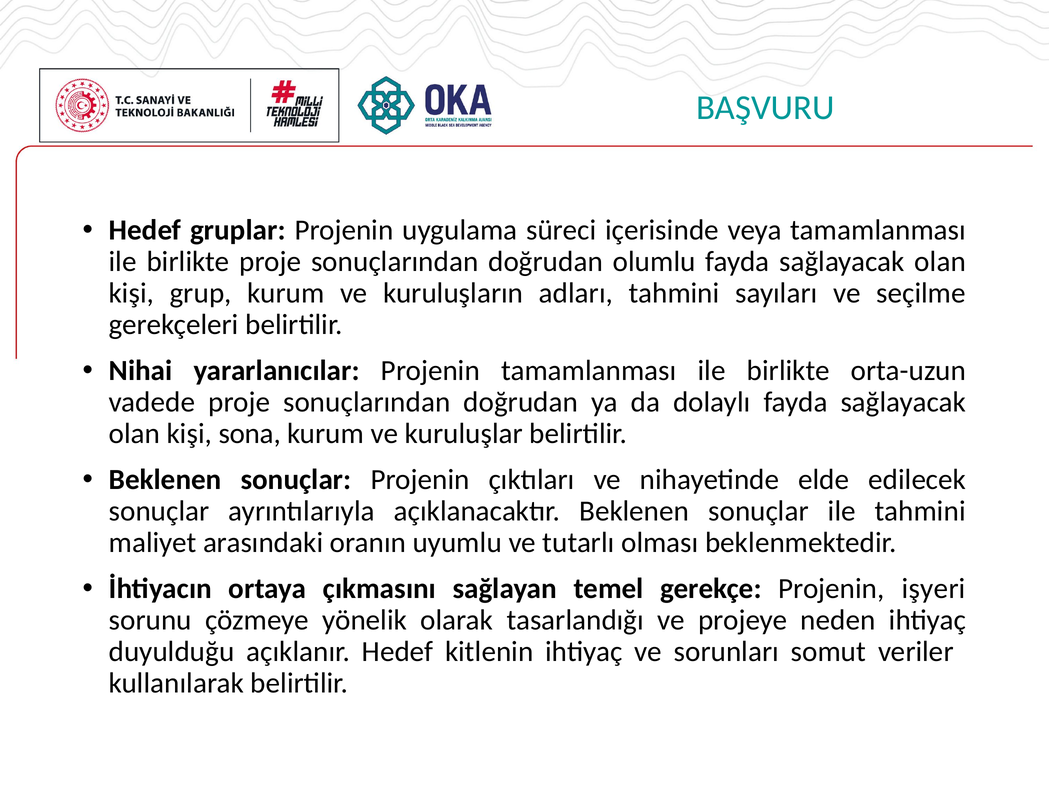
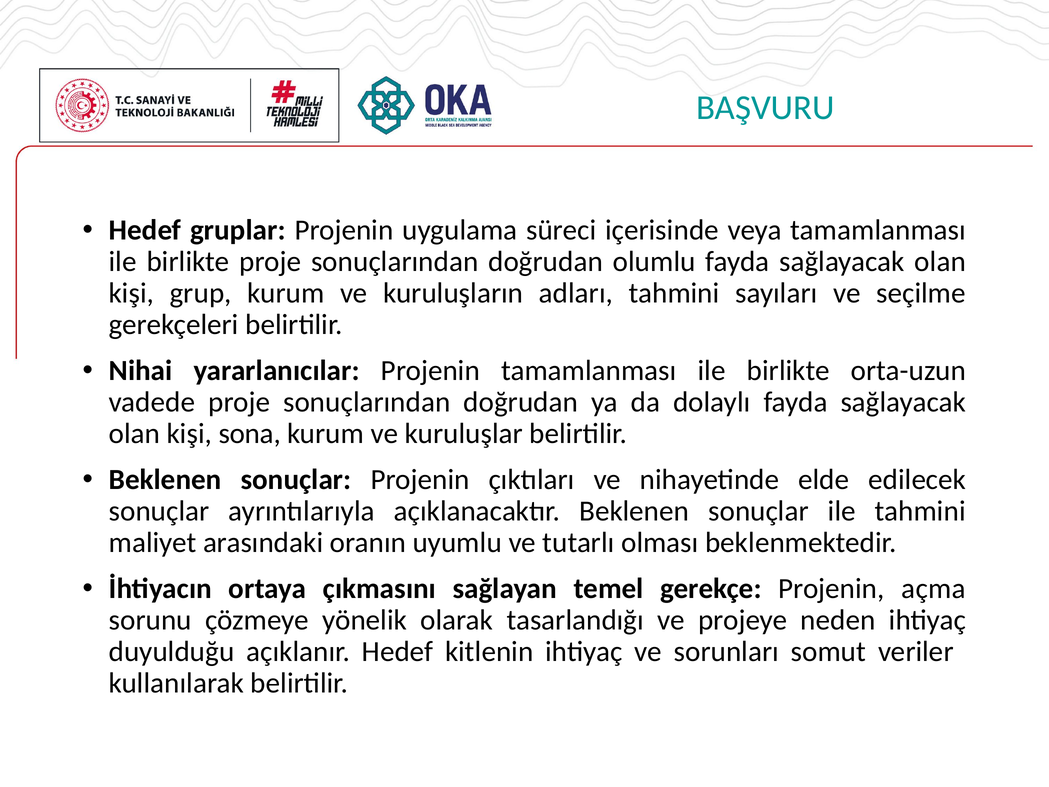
işyeri: işyeri -> açma (934, 589)
